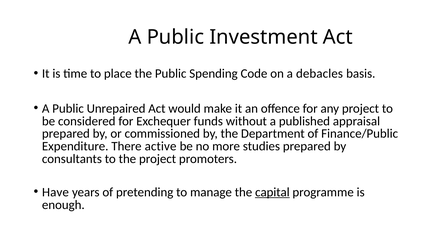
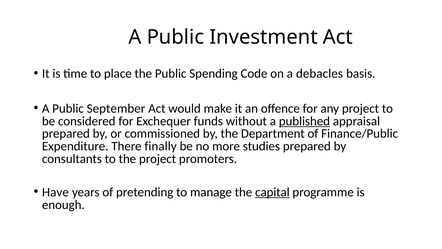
Unrepaired: Unrepaired -> September (116, 108)
published underline: none -> present (304, 121)
active: active -> finally (161, 146)
